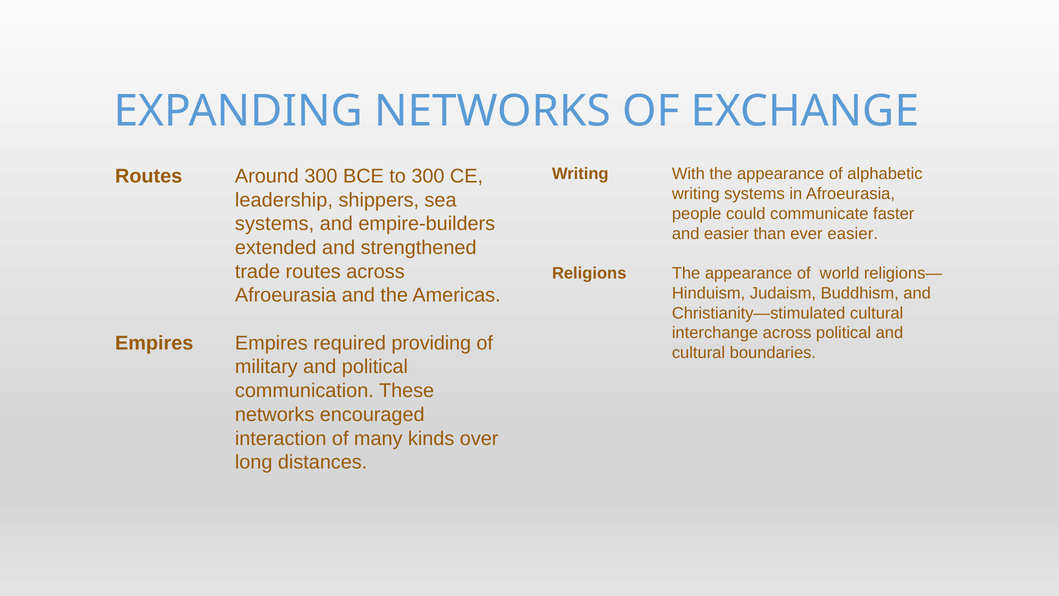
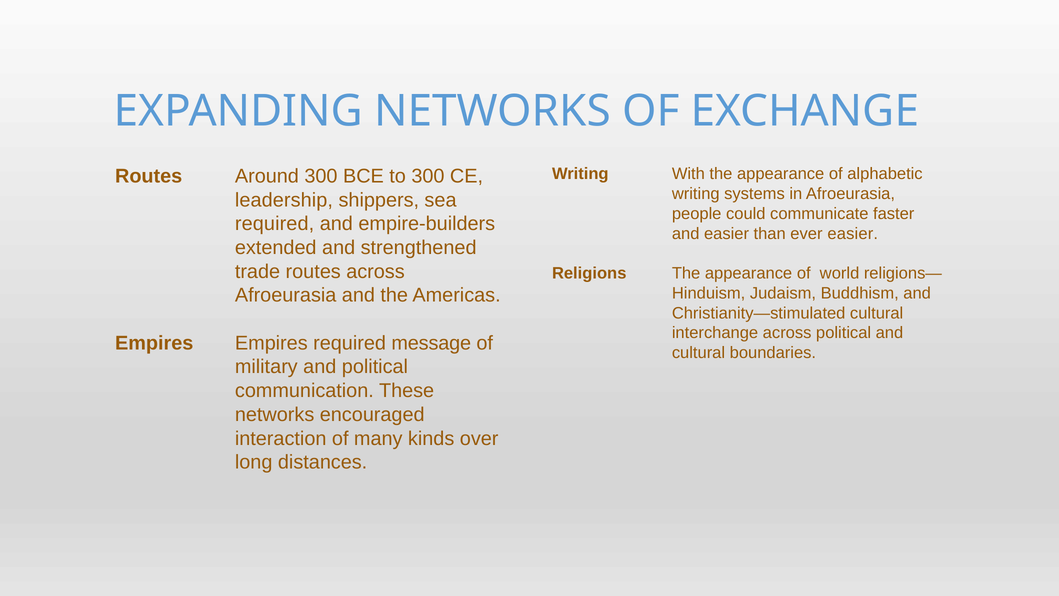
systems: systems -> required (275, 224)
providing: providing -> message (431, 343)
